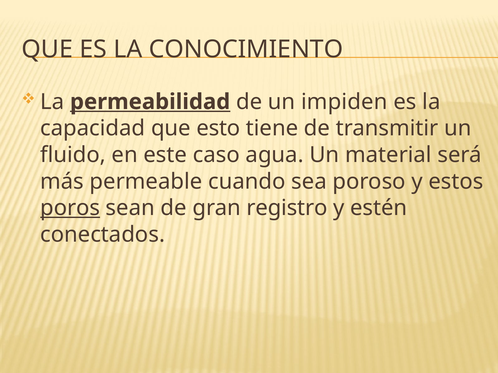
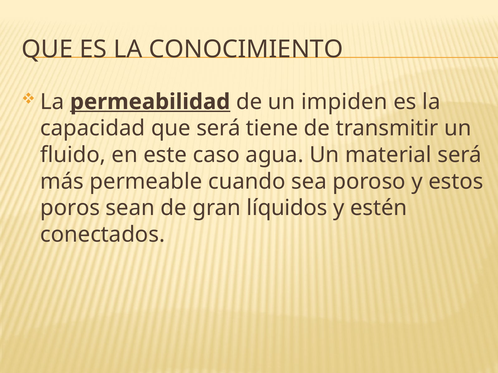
que esto: esto -> será (218, 128)
poros underline: present -> none (70, 208)
registro: registro -> líquidos (287, 208)
